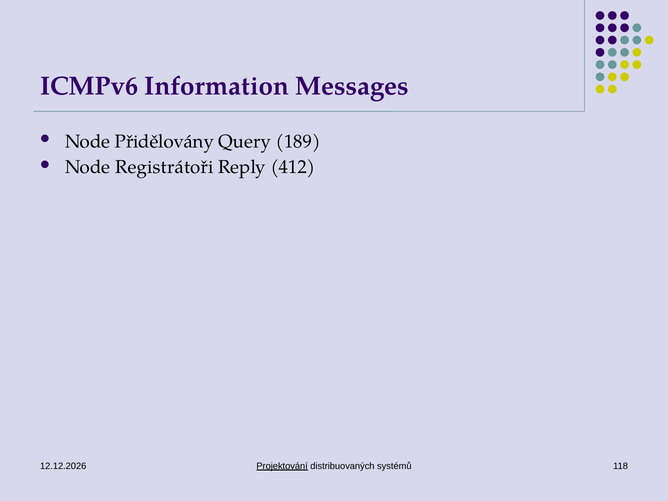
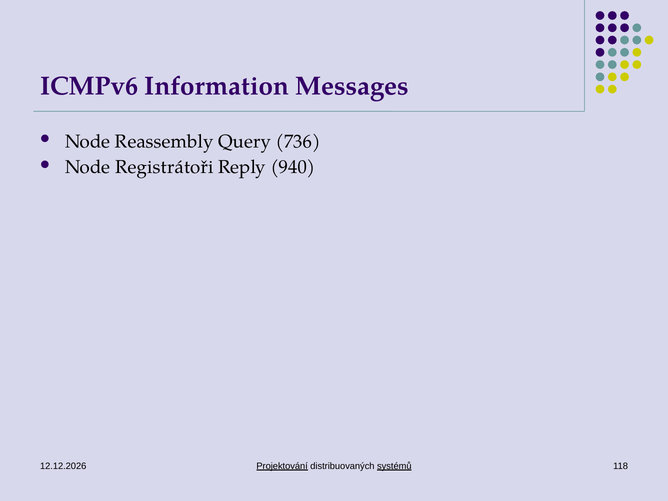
Přidělovány: Přidělovány -> Reassembly (164, 141)
189: 189 -> 736 (298, 141)
412: 412 -> 940 (293, 167)
systémů underline: none -> present (394, 466)
